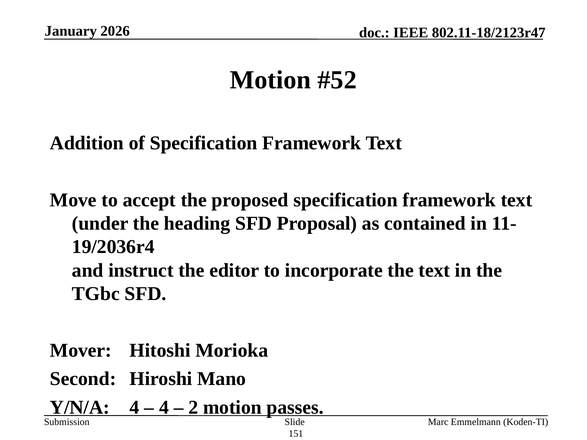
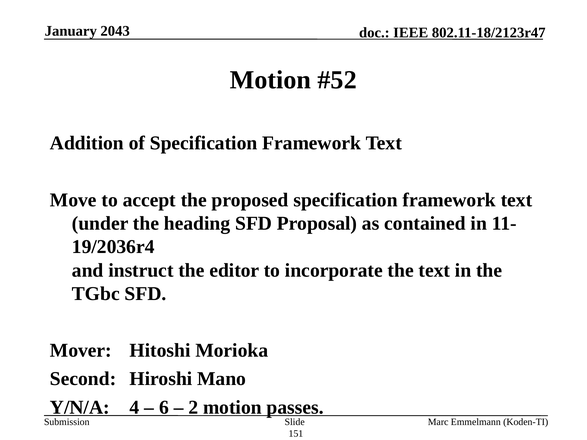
2026: 2026 -> 2043 (115, 31)
4: 4 -> 6 (164, 407)
